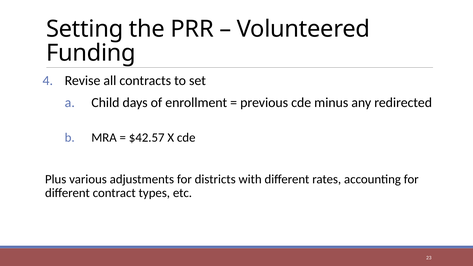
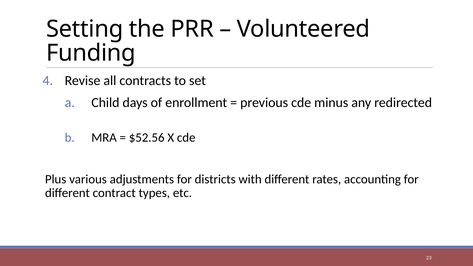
$42.57: $42.57 -> $52.56 (147, 138)
